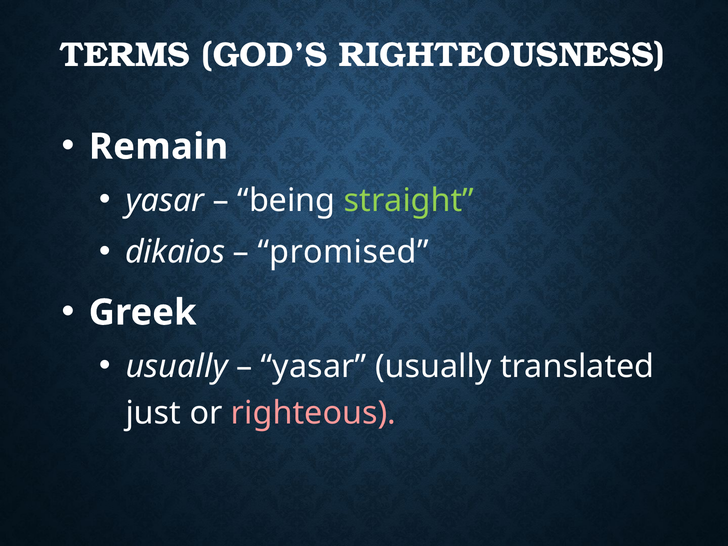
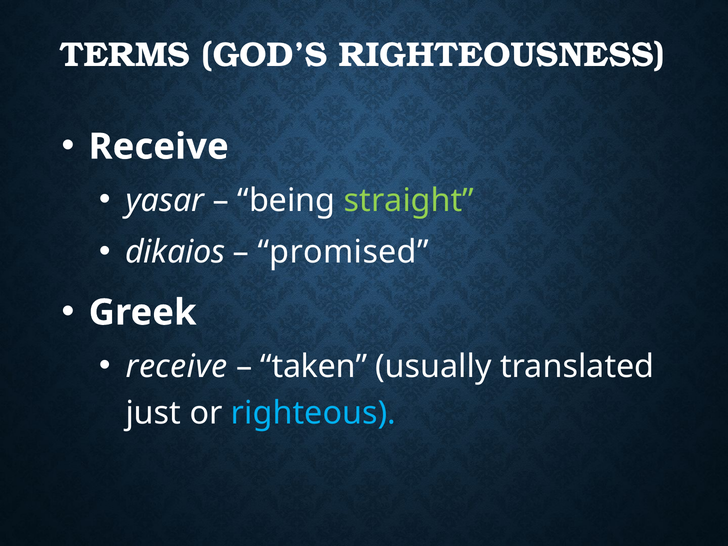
Remain: Remain -> Receive (159, 147)
usually: usually -> receive (177, 366)
yasar: yasar -> taken (314, 366)
righteous colour: pink -> light blue (313, 413)
